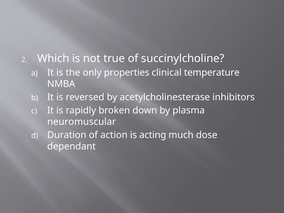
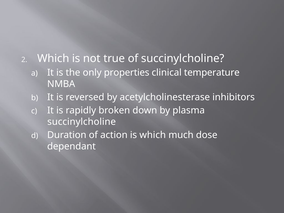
neuromuscular: neuromuscular -> succinylcholine (82, 122)
is acting: acting -> which (153, 135)
